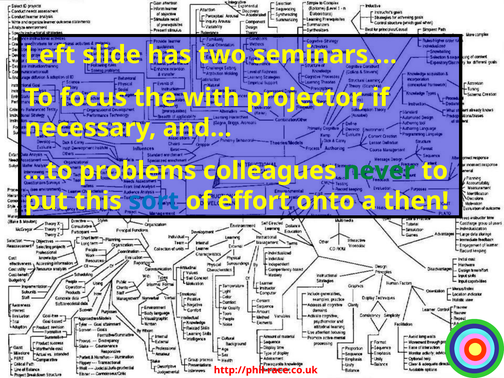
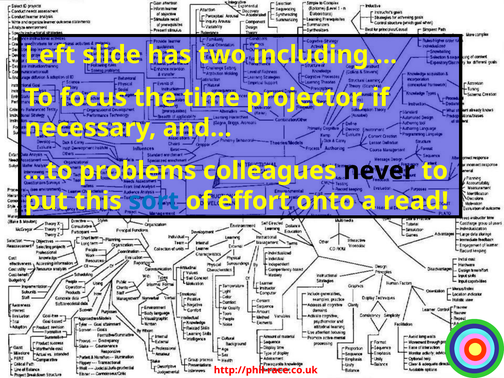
seminars…: seminars… -> including… (325, 55)
with: with -> time (211, 98)
never colour: green -> black (379, 171)
then: then -> read (416, 201)
